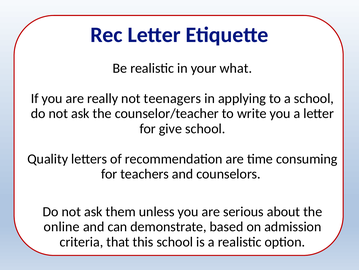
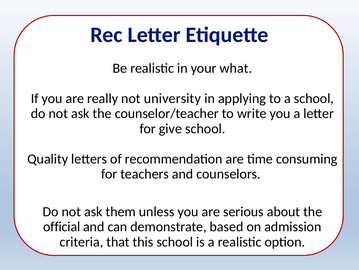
teenagers: teenagers -> university (172, 98)
online: online -> official (62, 226)
